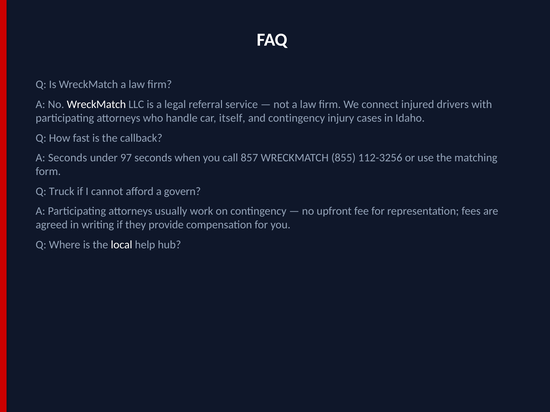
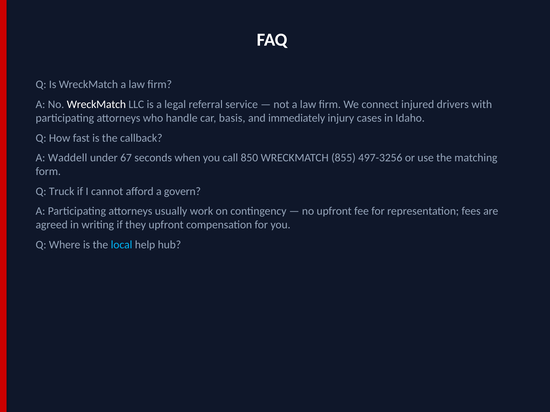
itself: itself -> basis (232, 118)
and contingency: contingency -> immediately (297, 118)
A Seconds: Seconds -> Waddell (68, 158)
97: 97 -> 67 (126, 158)
857: 857 -> 850 (249, 158)
112-3256: 112-3256 -> 497-3256 (380, 158)
they provide: provide -> upfront (166, 225)
local colour: white -> light blue (122, 245)
